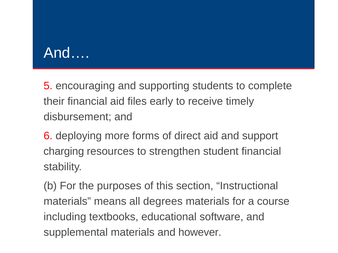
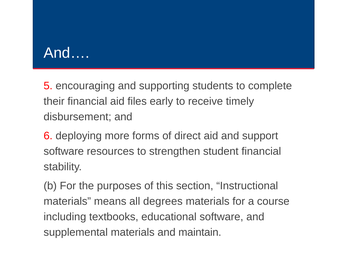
charging: charging -> software (64, 152)
however: however -> maintain (200, 233)
